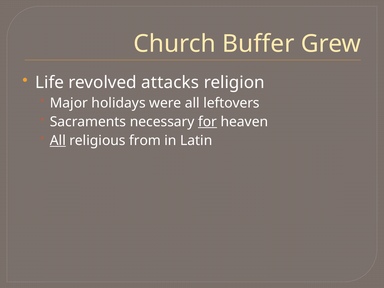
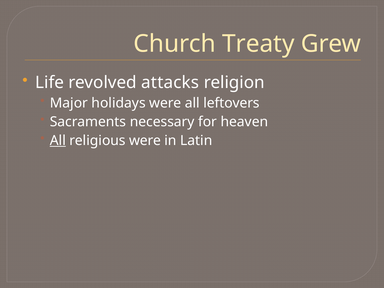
Buffer: Buffer -> Treaty (258, 44)
for underline: present -> none (208, 122)
religious from: from -> were (145, 140)
